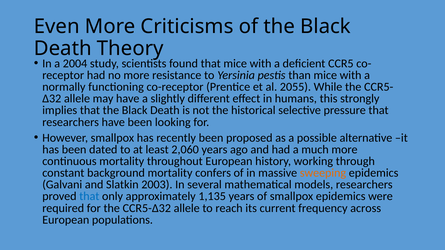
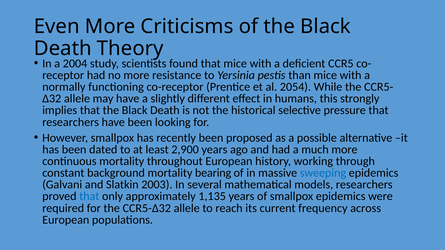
2055: 2055 -> 2054 (295, 87)
2,060: 2,060 -> 2,900 (185, 150)
confers: confers -> bearing (213, 173)
sweeping colour: orange -> blue (323, 173)
